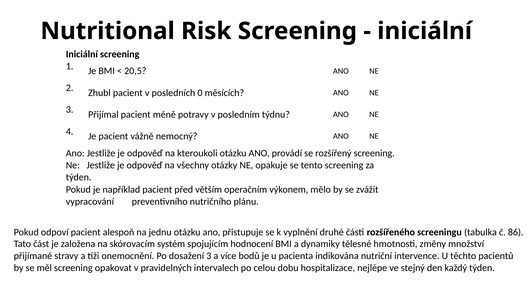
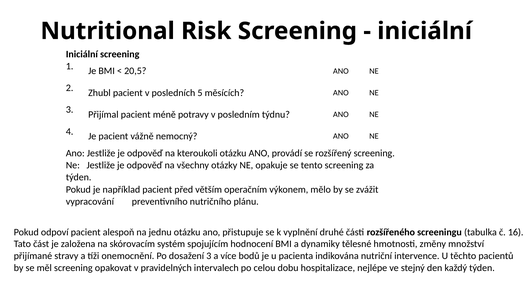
0: 0 -> 5 (200, 93)
86: 86 -> 16 (516, 233)
